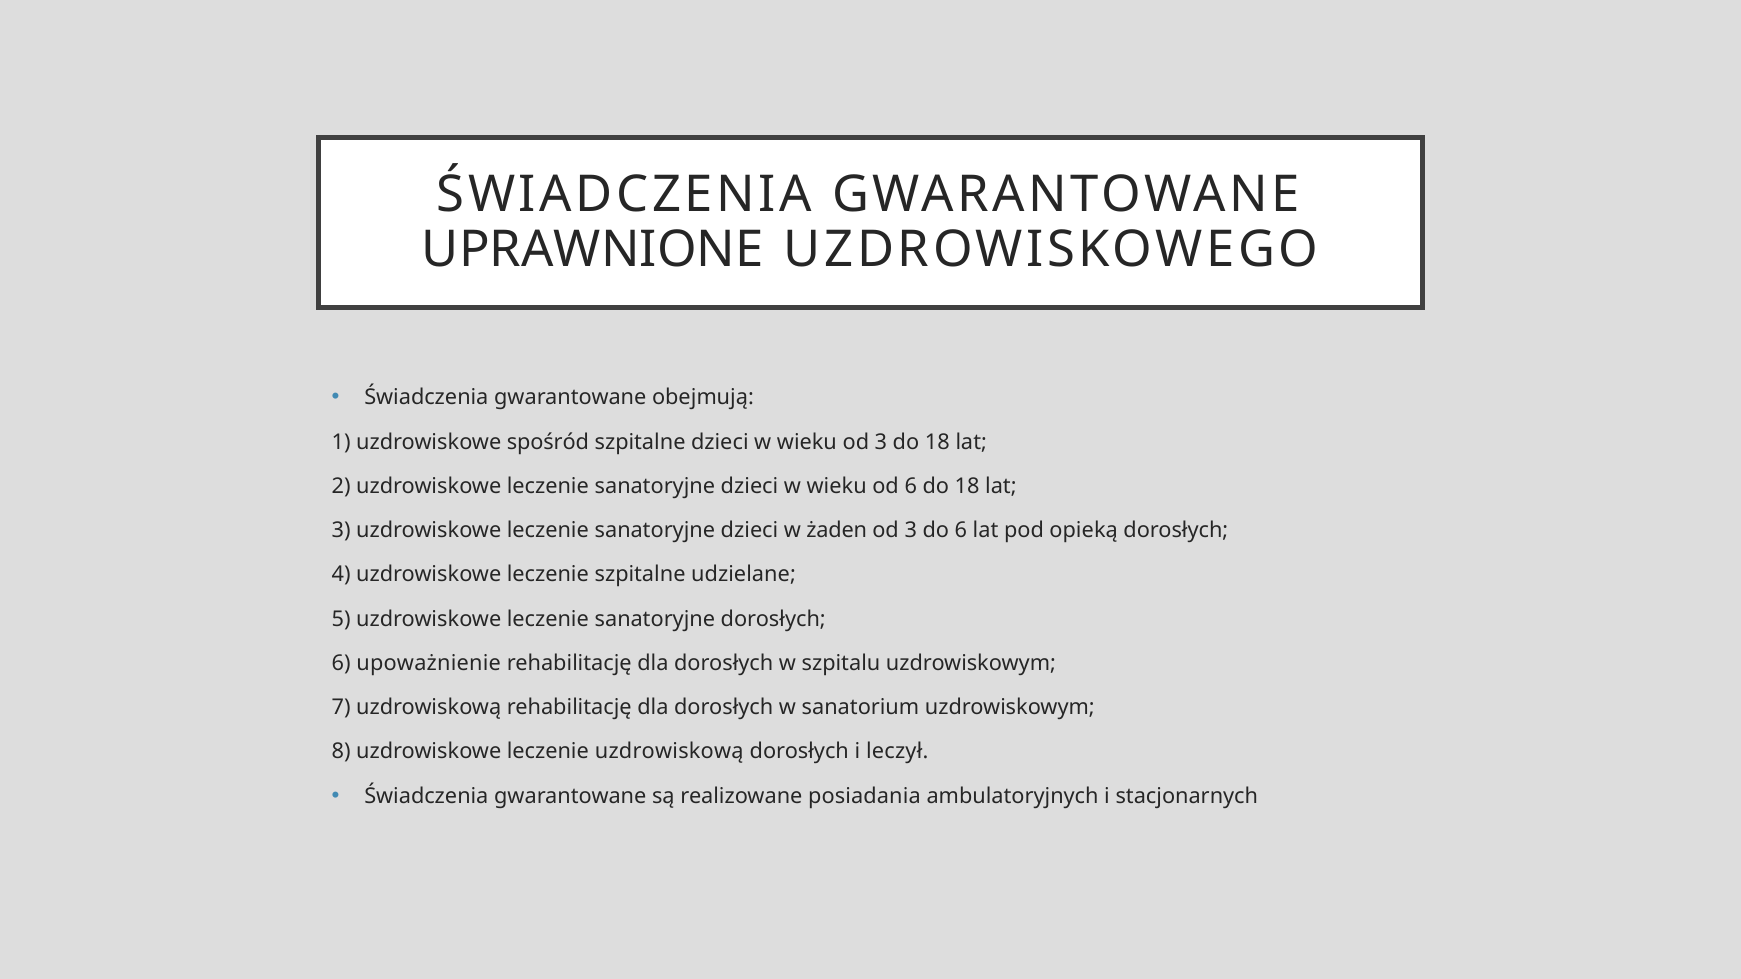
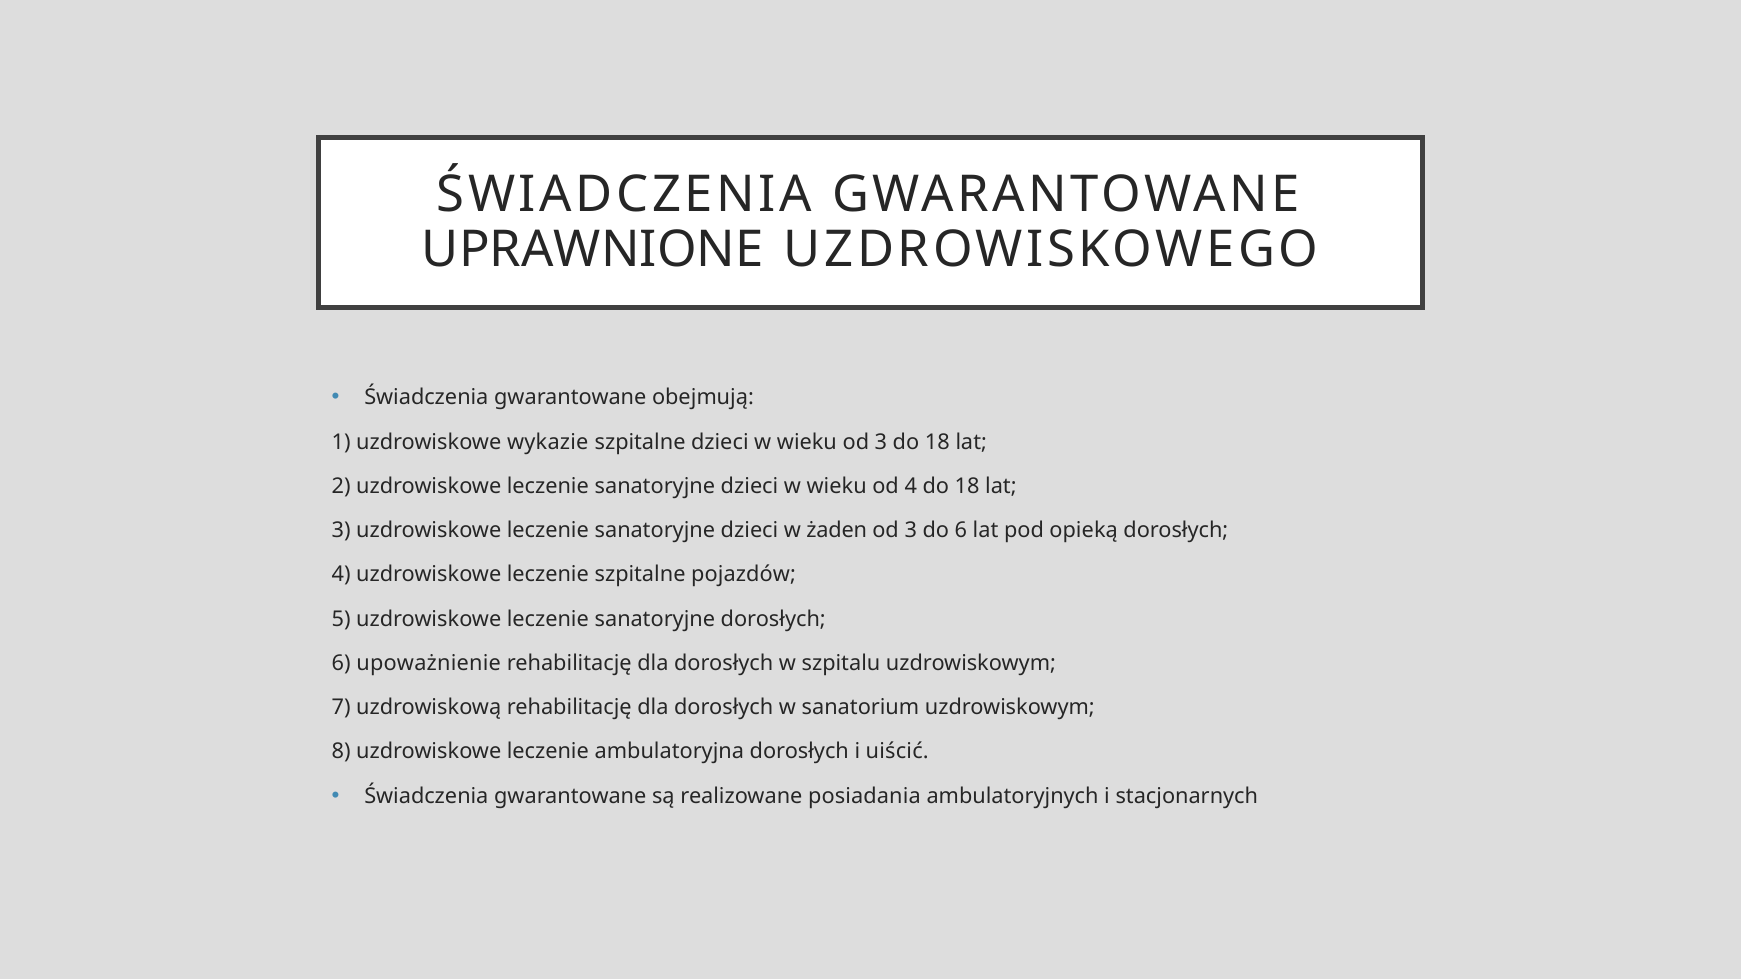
spośród: spośród -> wykazie (548, 442)
od 6: 6 -> 4 (911, 486)
udzielane: udzielane -> pojazdów (743, 575)
leczenie uzdrowiskową: uzdrowiskową -> ambulatoryjna (669, 752)
leczył: leczył -> uiścić (897, 752)
